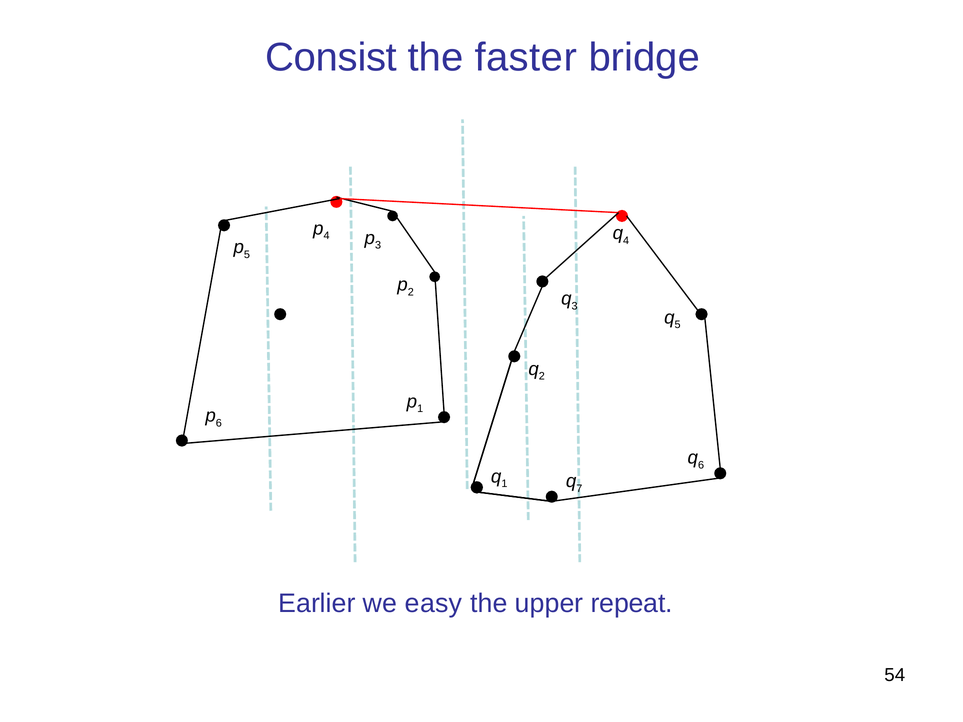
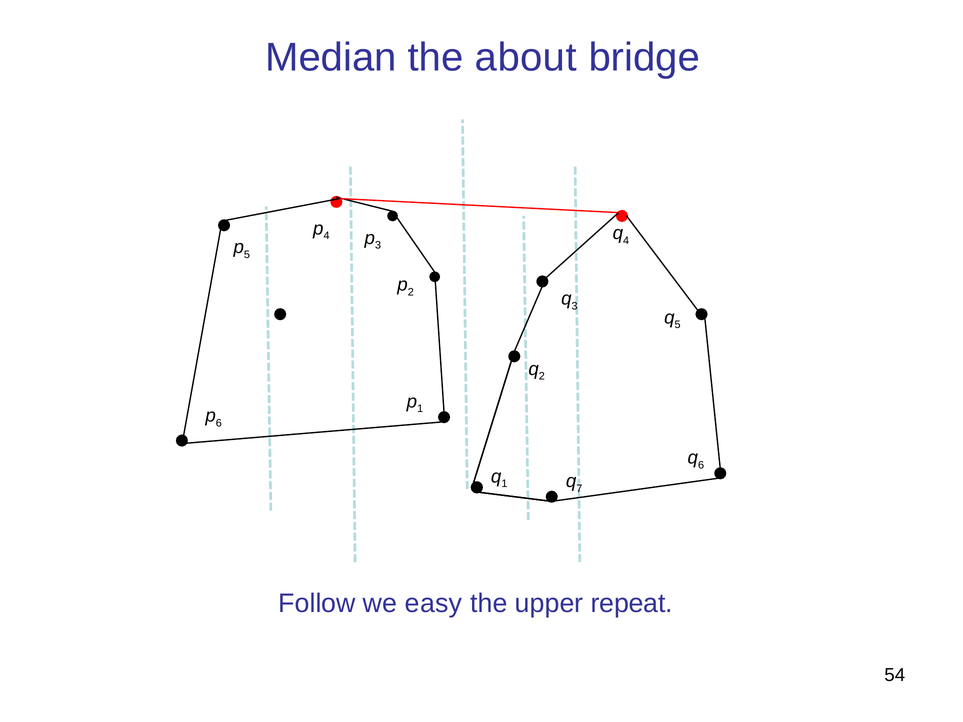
Consist: Consist -> Median (331, 58)
faster: faster -> about (526, 58)
Earlier: Earlier -> Follow (317, 604)
